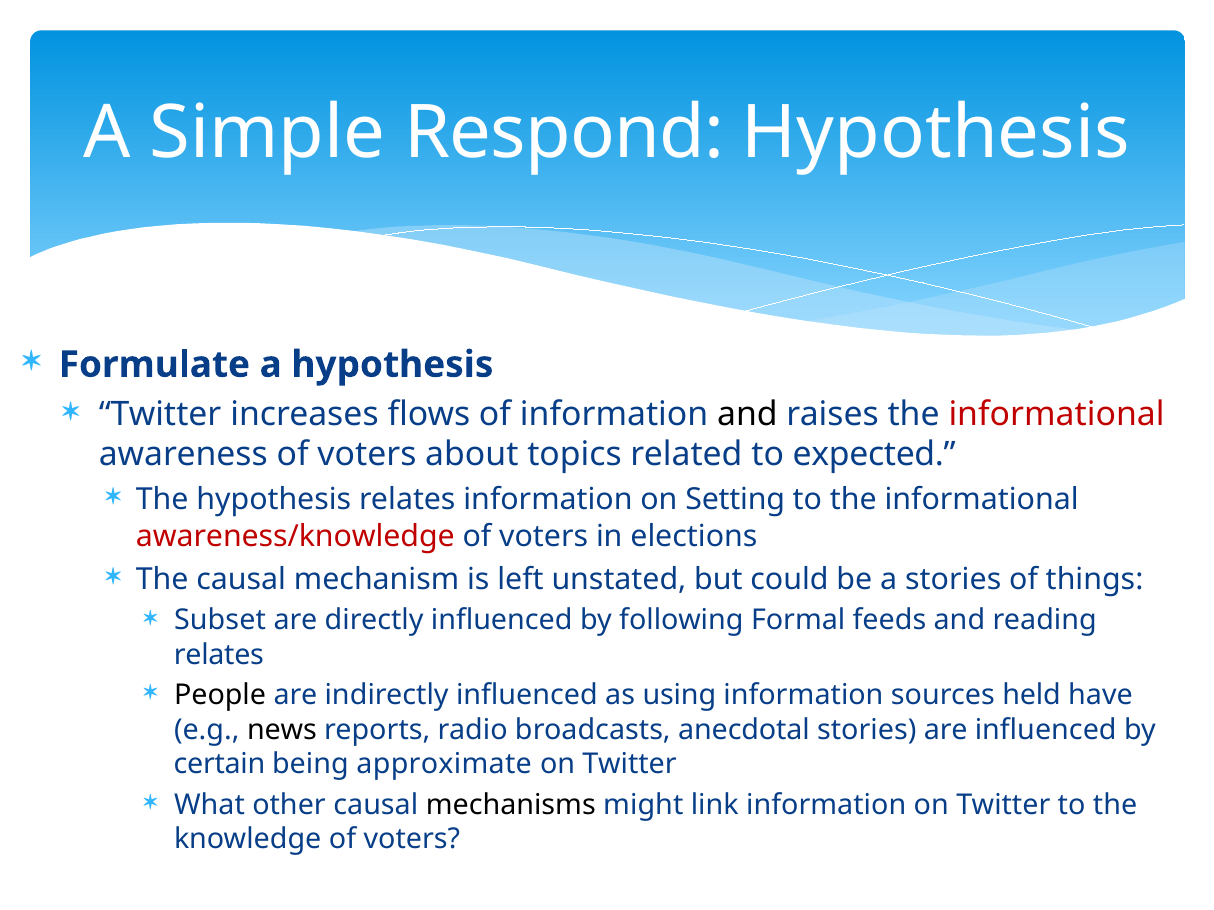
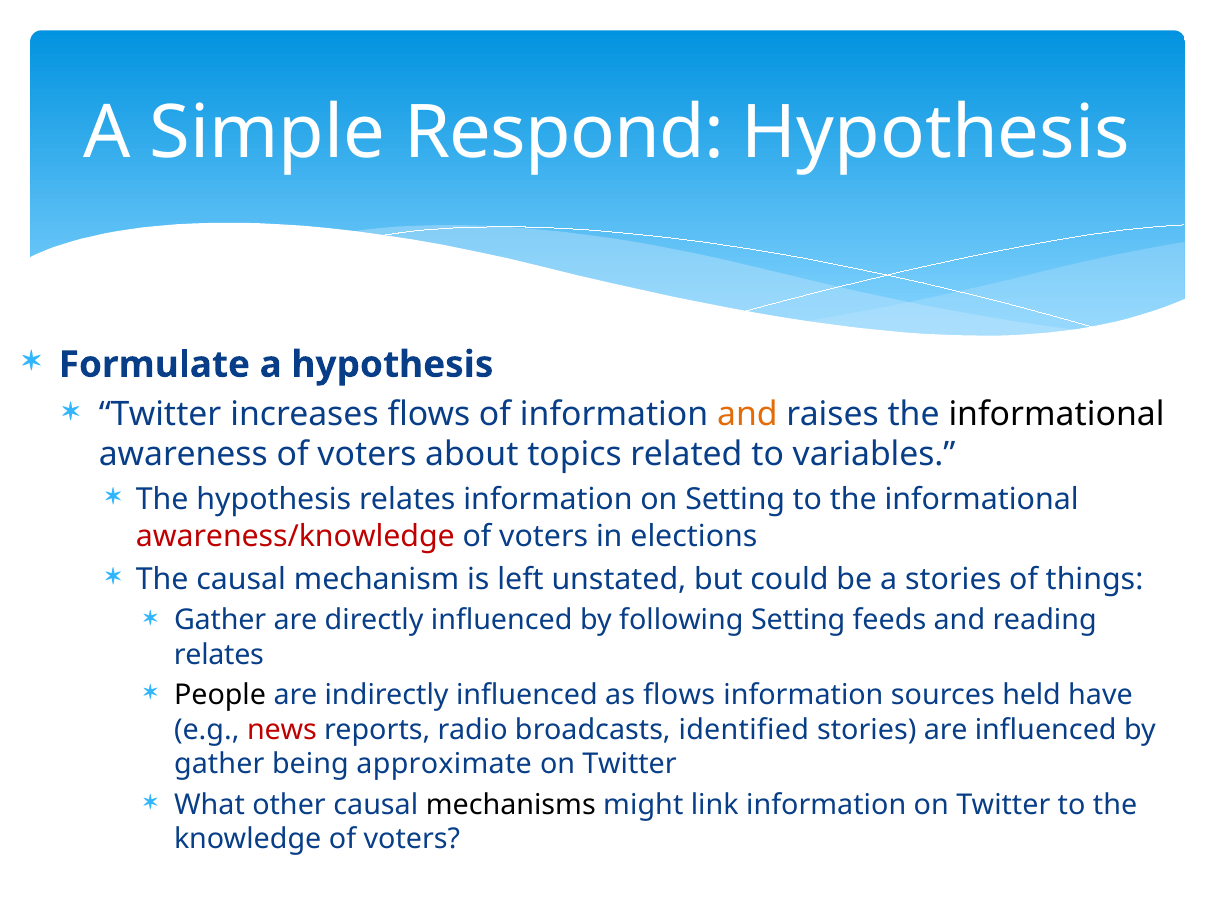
and colour: black -> orange (747, 414)
informational colour: red -> black (1057, 414)
expected: expected -> variables (874, 455)
Subset: Subset -> Gather (220, 621)
following Formal: Formal -> Setting (798, 621)
as using: using -> flows (679, 696)
news colour: black -> red (282, 730)
anecdotal: anecdotal -> identified (744, 730)
certain: certain -> gather (219, 765)
